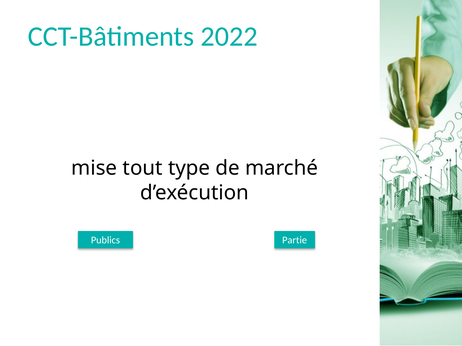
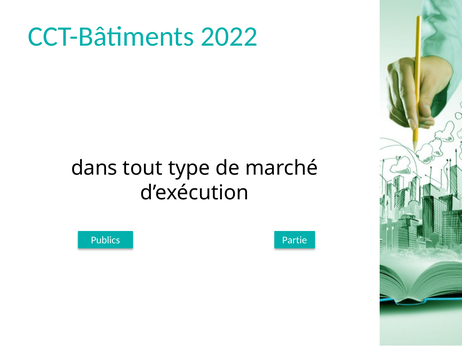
mise: mise -> dans (94, 168)
